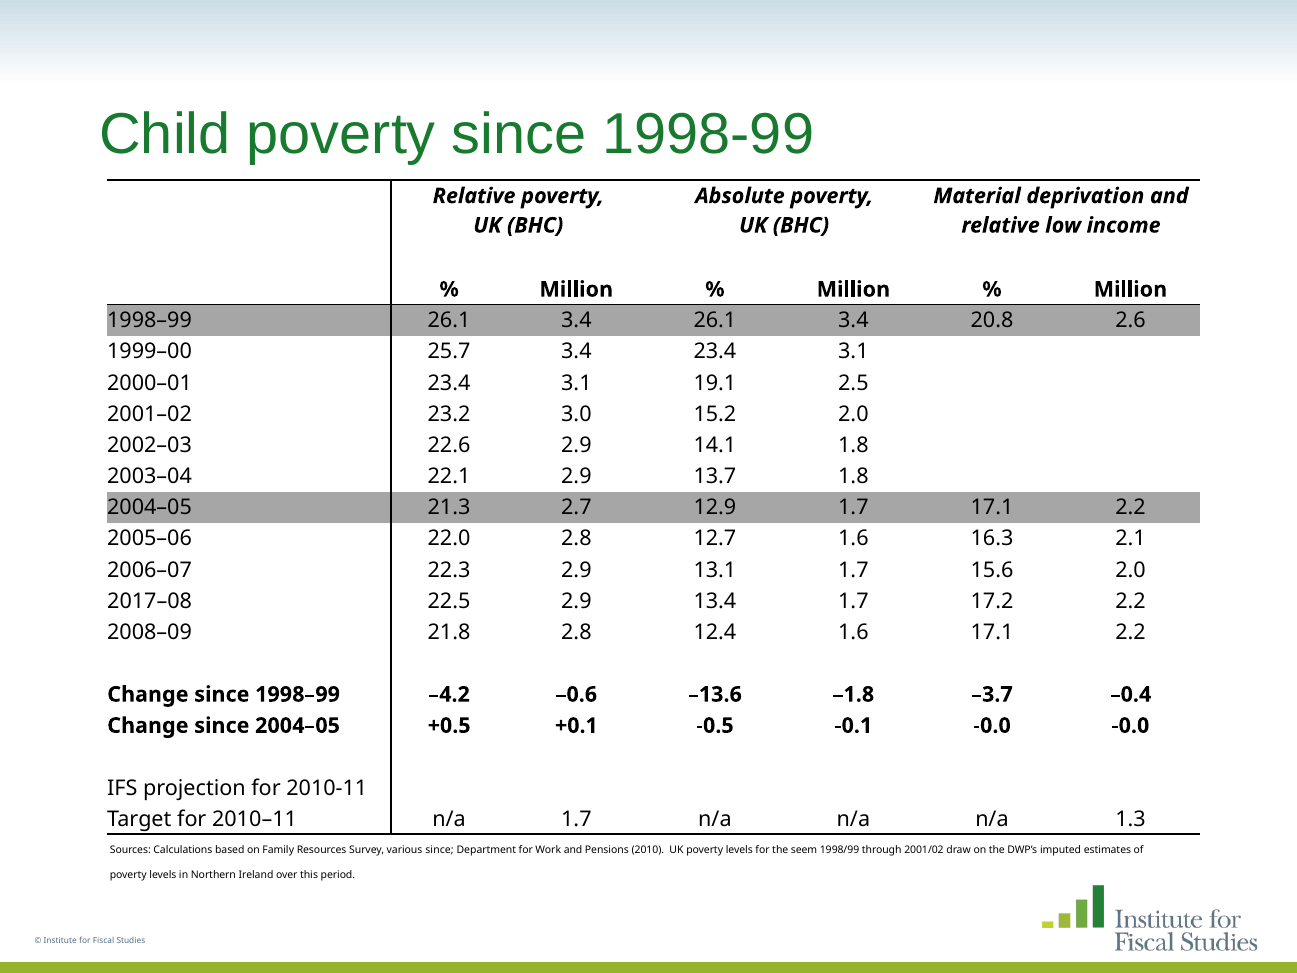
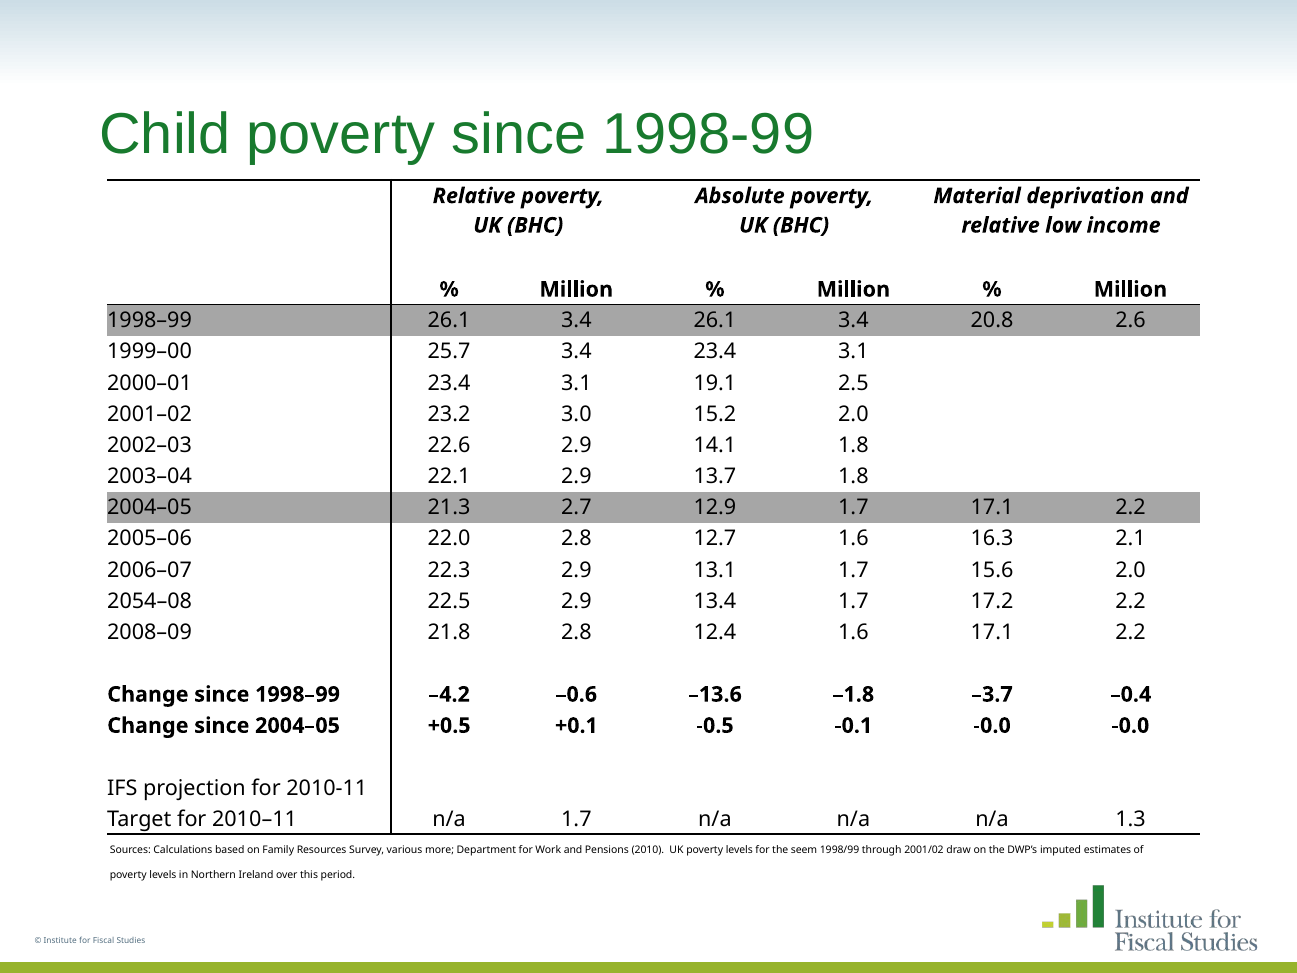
2017–08: 2017–08 -> 2054–08 (150, 601)
various since: since -> more (440, 850)
